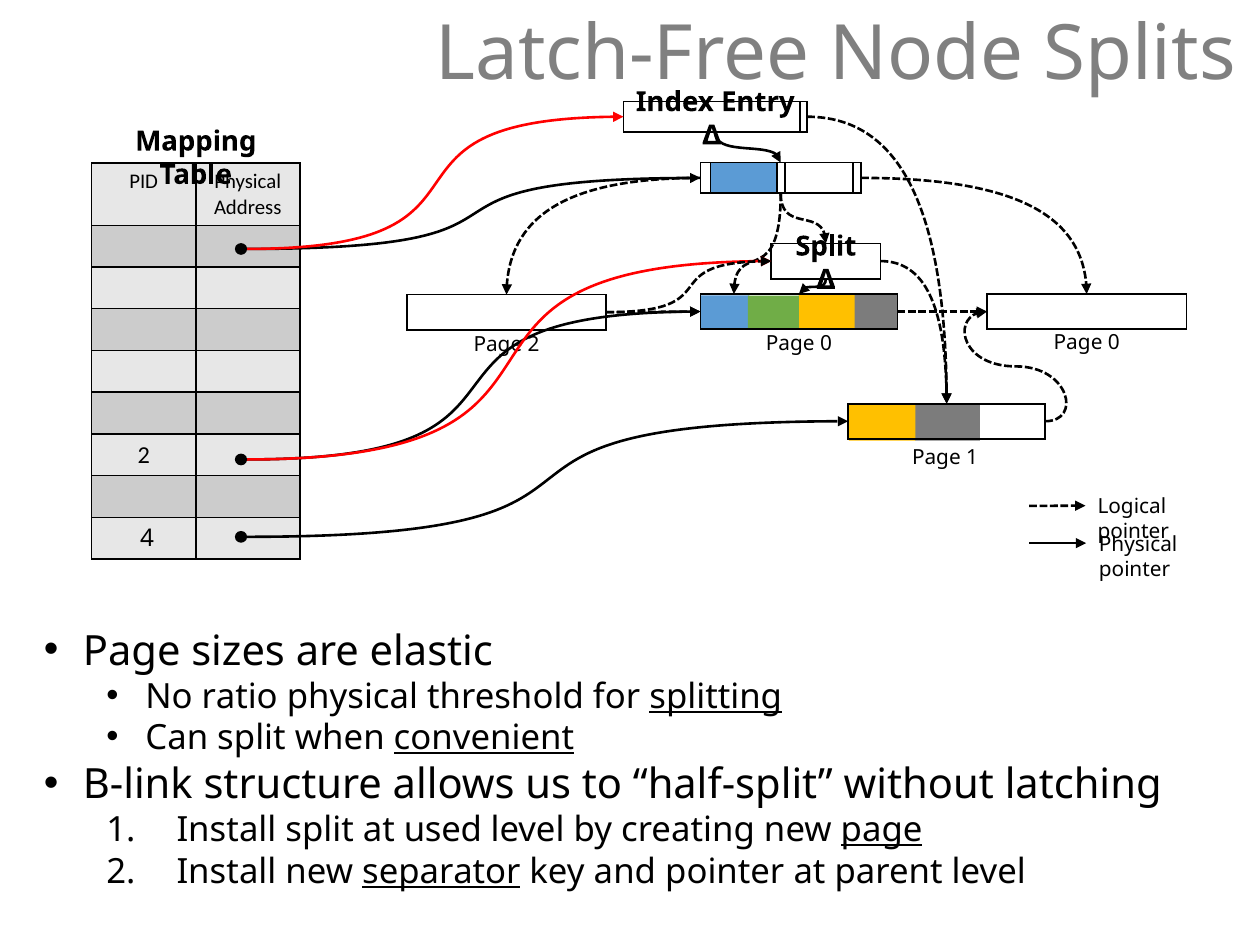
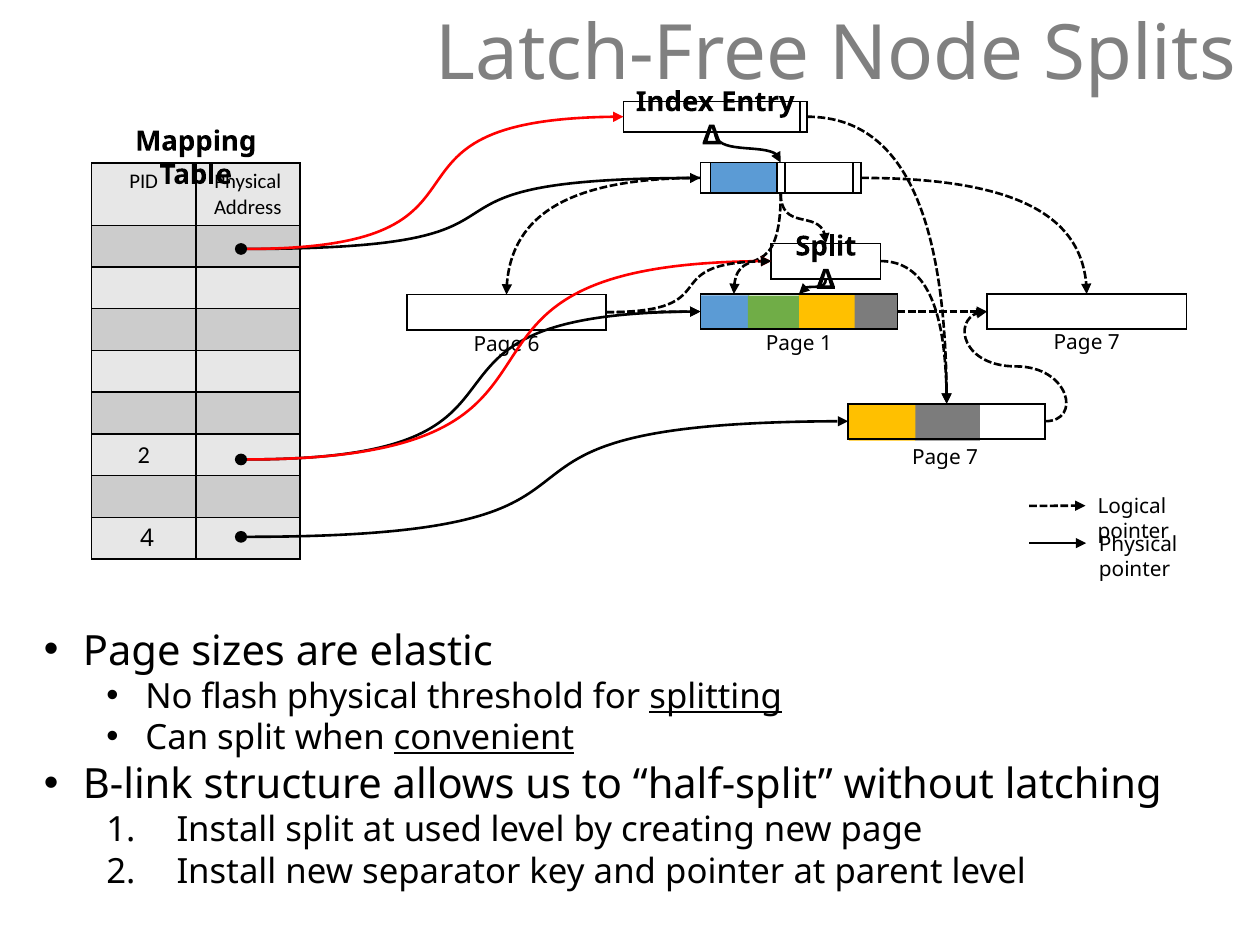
2: 2 -> 6 (534, 344)
0: 0 -> 1 (826, 343)
0: 0 -> 7 (1114, 343)
1: 1 -> 7 (972, 458)
ratio: ratio -> flash (240, 696)
page underline: present -> none (882, 830)
separator underline: present -> none (441, 871)
